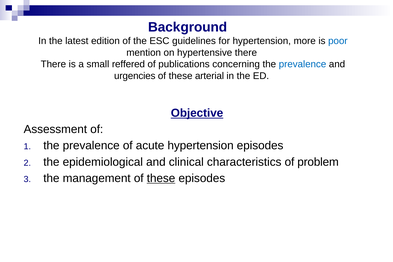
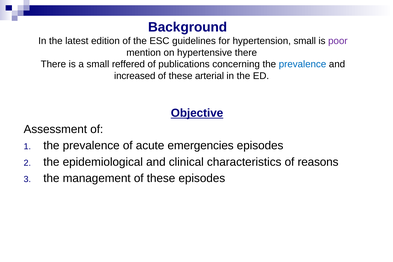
hypertension more: more -> small (305, 41)
poor colour: blue -> purple (338, 41)
urgencies: urgencies -> increased (135, 76)
acute hypertension: hypertension -> emergencies (201, 146)
problem: problem -> reasons (318, 162)
these underline: present -> none (161, 178)
